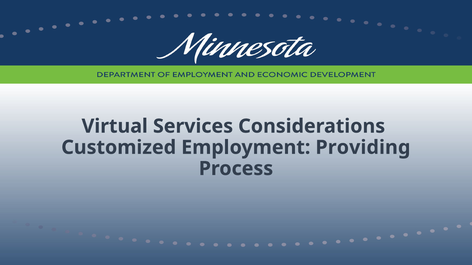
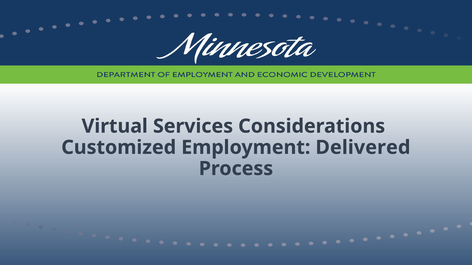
Providing: Providing -> Delivered (363, 148)
